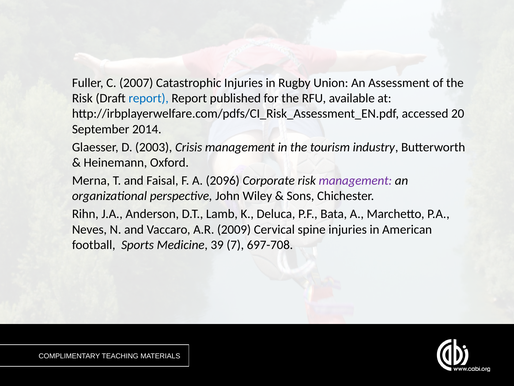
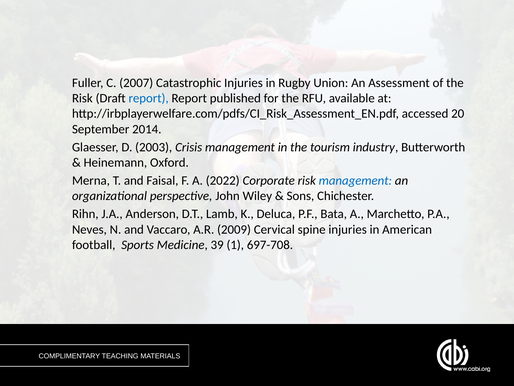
2096: 2096 -> 2022 (223, 180)
management colour: purple -> blue (355, 180)
7: 7 -> 1 (235, 245)
